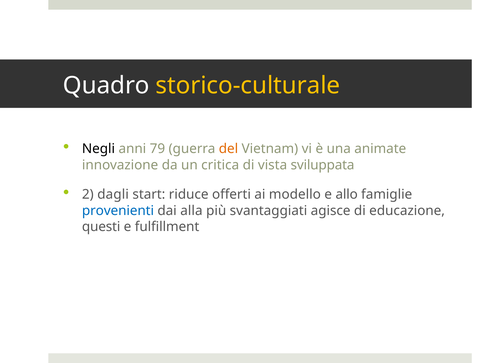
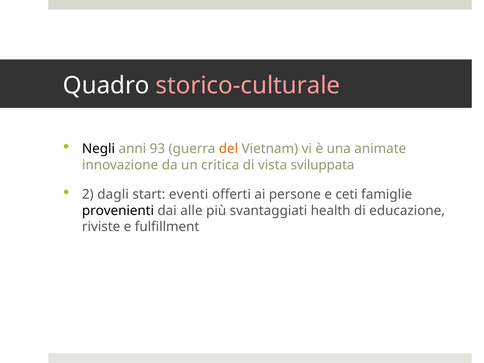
storico-culturale colour: yellow -> pink (248, 85)
79: 79 -> 93 (157, 149)
riduce: riduce -> eventi (189, 195)
modello: modello -> persone (295, 195)
allo: allo -> ceti (347, 195)
provenienti colour: blue -> black (118, 211)
alla: alla -> alle (191, 211)
agisce: agisce -> health (331, 211)
questi: questi -> riviste (101, 227)
